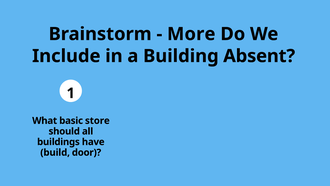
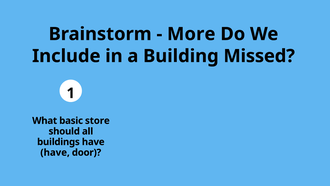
Absent: Absent -> Missed (259, 56)
build: build -> have (55, 152)
